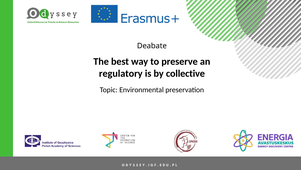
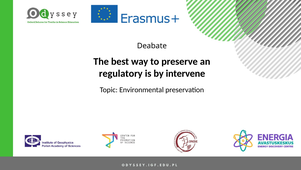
collective: collective -> intervene (185, 73)
